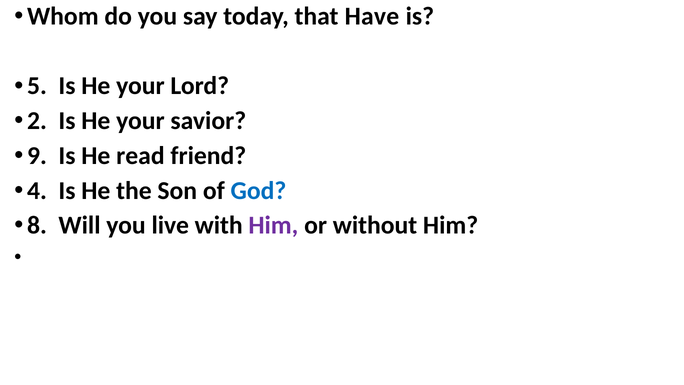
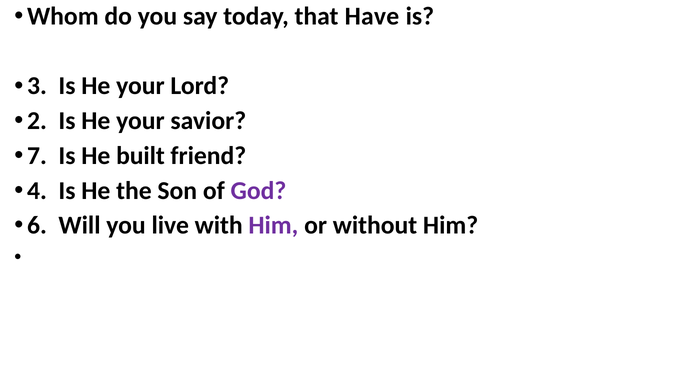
5: 5 -> 3 (37, 86)
9: 9 -> 7 (37, 156)
read: read -> built (140, 156)
God colour: blue -> purple (258, 190)
8: 8 -> 6 (37, 225)
